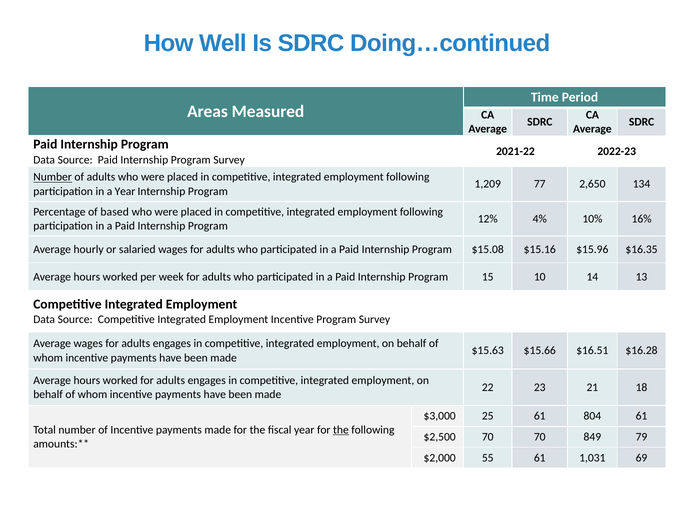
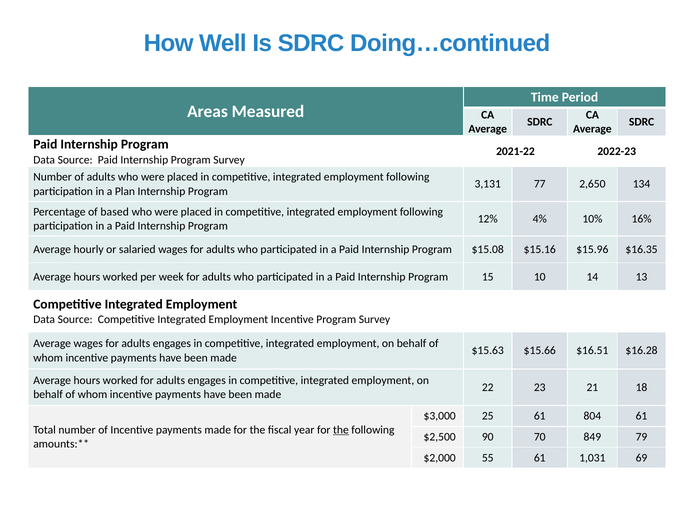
Number underline: present -> none (53, 177)
1,209: 1,209 -> 3,131 (488, 184)
a Year: Year -> Plan (125, 191)
$2,500 70: 70 -> 90 (488, 437)
